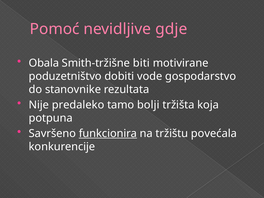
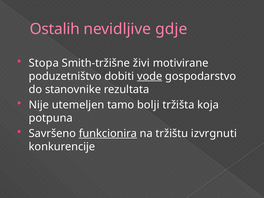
Pomoć: Pomoć -> Ostalih (55, 29)
Obala: Obala -> Stopa (44, 63)
biti: biti -> živi (141, 63)
vode underline: none -> present (150, 76)
predaleko: predaleko -> utemeljen (78, 105)
povećala: povećala -> izvrgnuti (214, 133)
